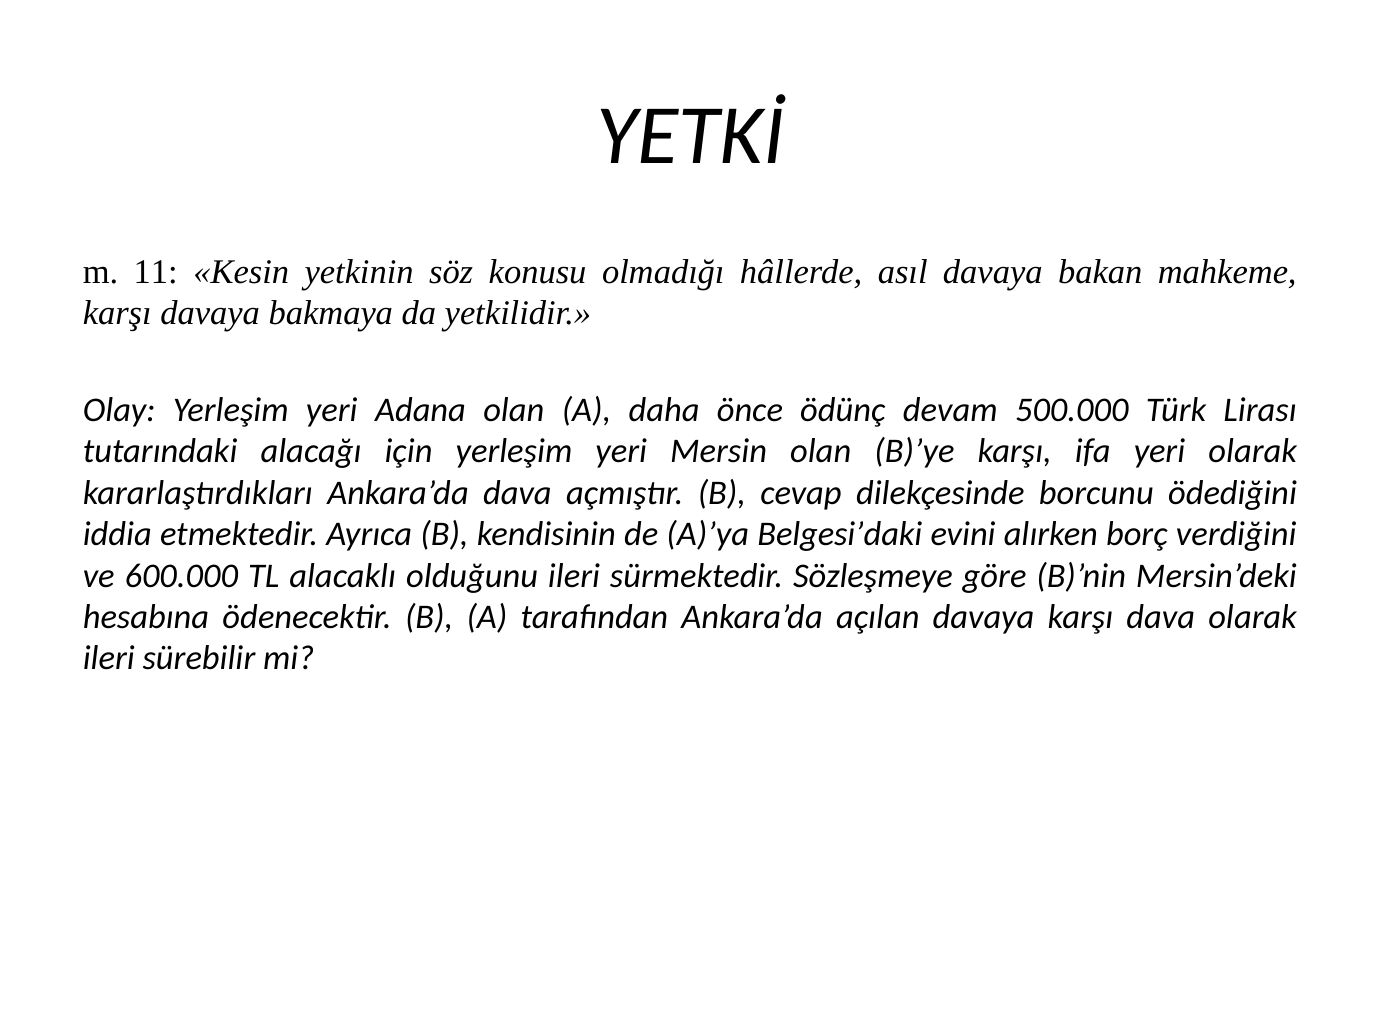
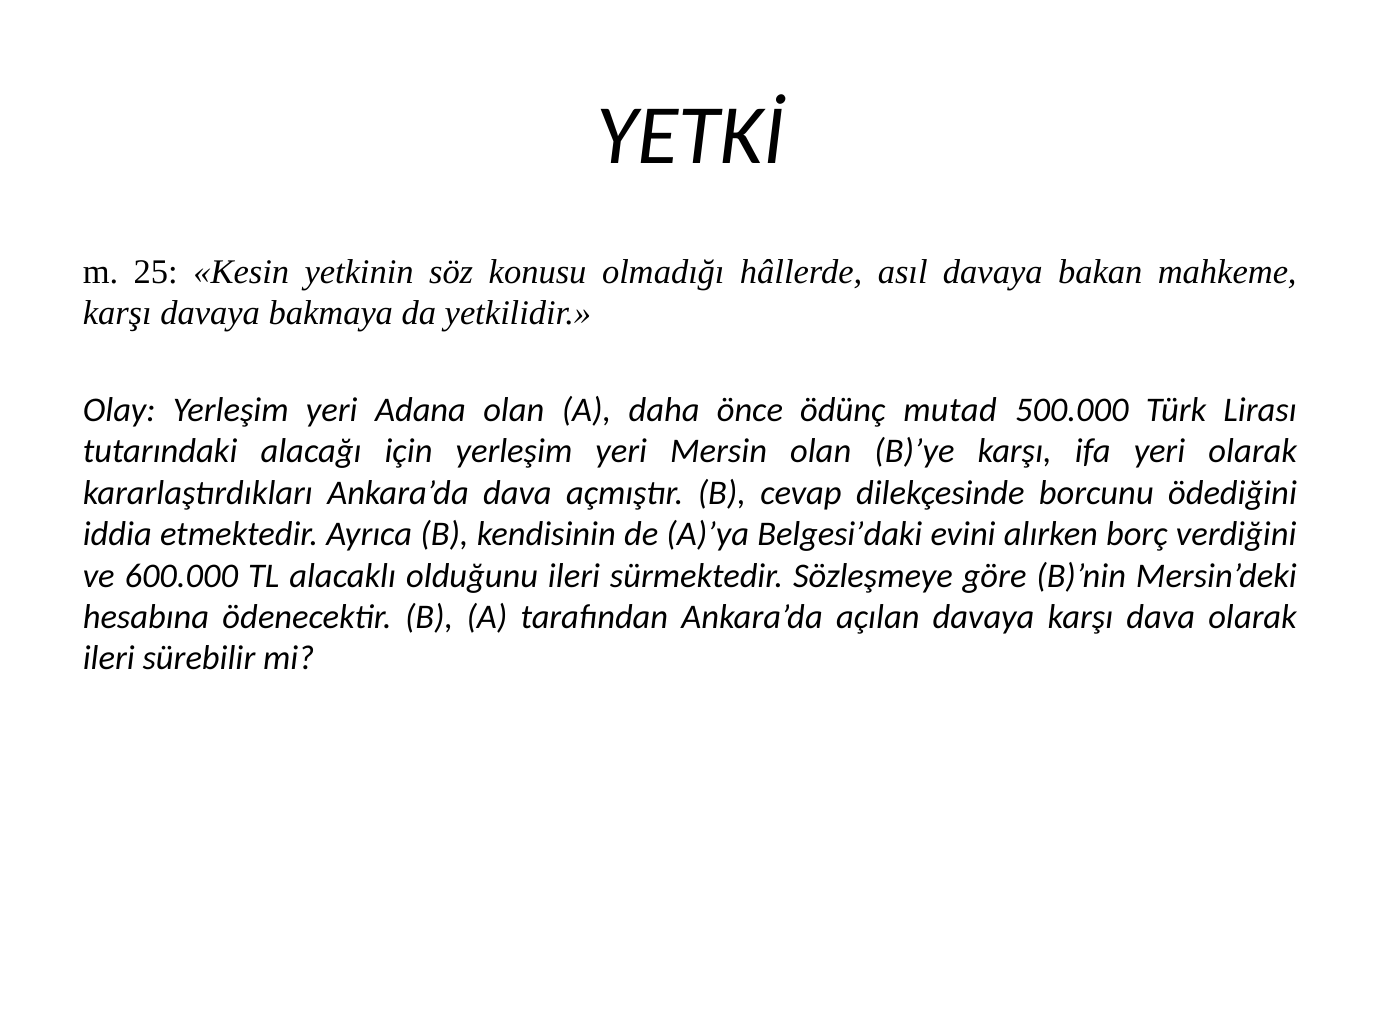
11: 11 -> 25 (156, 272)
devam: devam -> mutad (950, 410)
